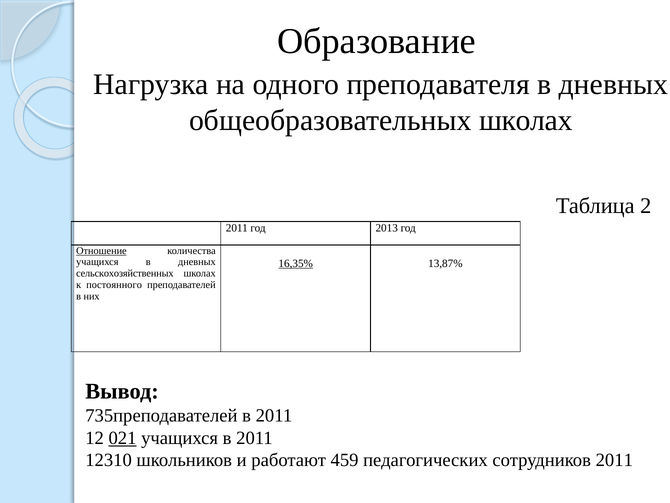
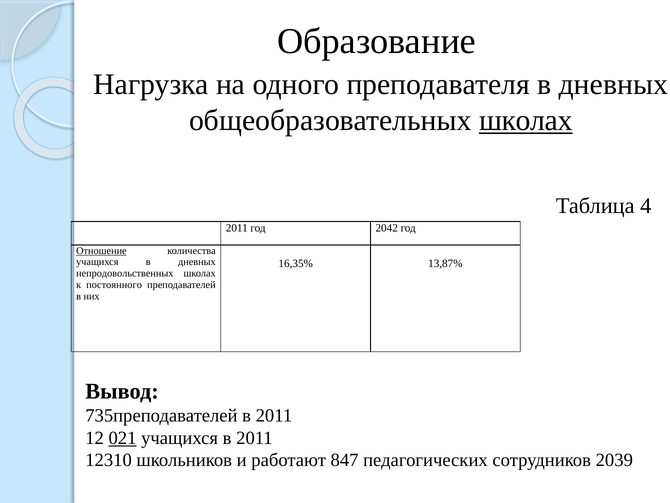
школах underline: none -> present (526, 120)
2: 2 -> 4 (646, 206)
2013: 2013 -> 2042 (387, 228)
16,35% underline: present -> none (296, 263)
сельскохозяйственных: сельскохозяйственных -> непродовольственных (125, 273)
459: 459 -> 847 (345, 460)
сотрудников 2011: 2011 -> 2039 (614, 460)
